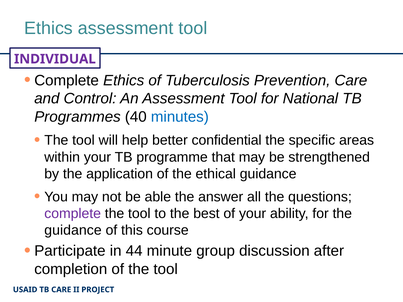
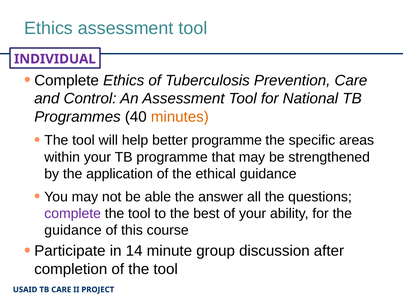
minutes colour: blue -> orange (180, 117)
better confidential: confidential -> programme (227, 140)
44: 44 -> 14 (134, 251)
